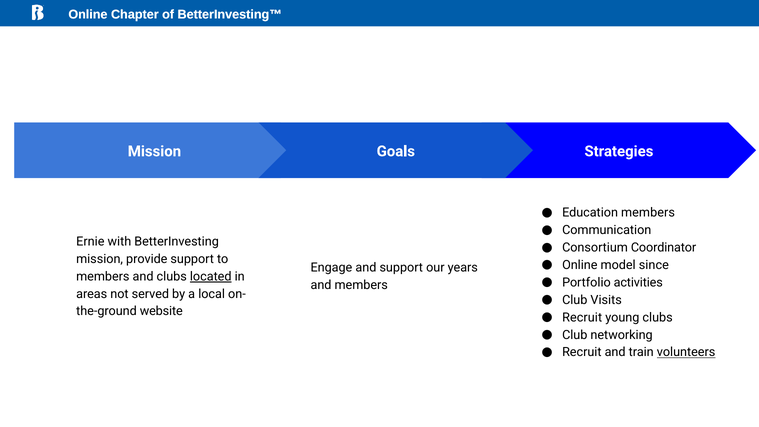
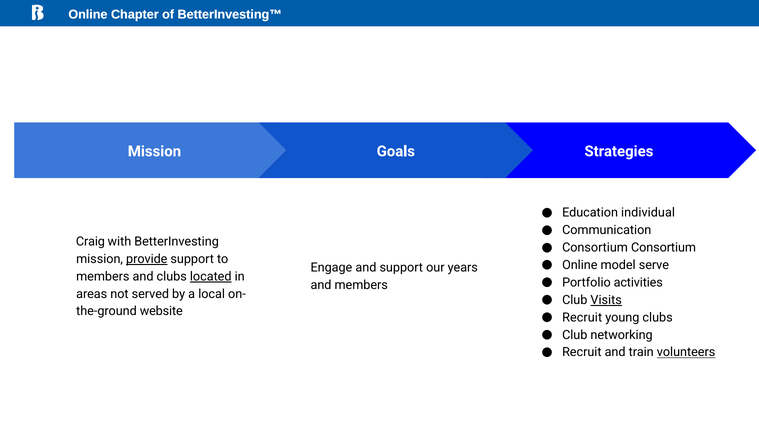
Education members: members -> individual (648, 213)
Ernie: Ernie -> Craig (90, 242)
Consortium Coordinator: Coordinator -> Consortium (663, 248)
provide underline: none -> present (147, 259)
since: since -> serve (654, 265)
Visits underline: none -> present (606, 300)
